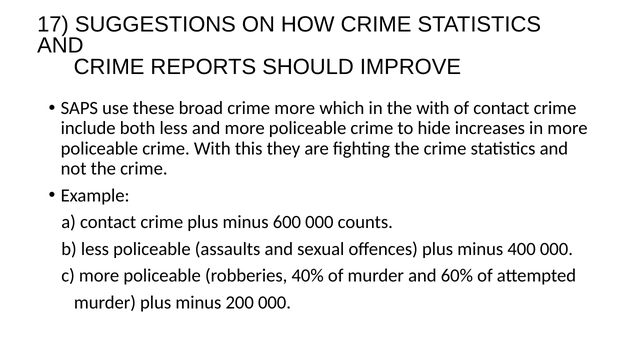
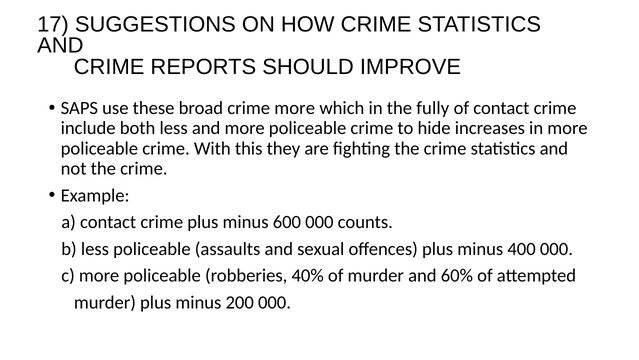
the with: with -> fully (433, 108)
